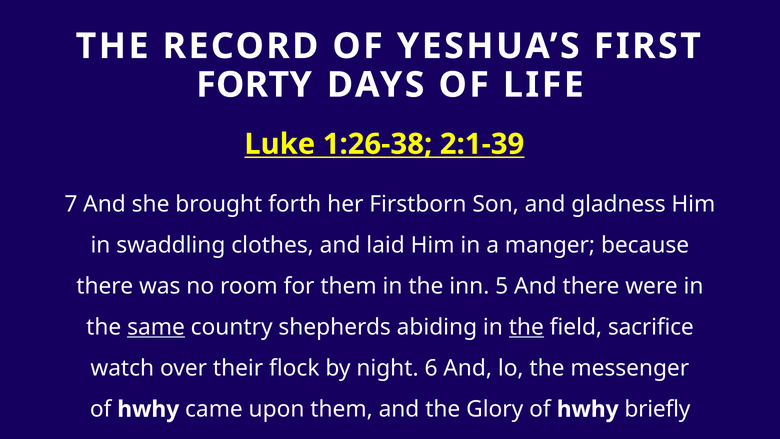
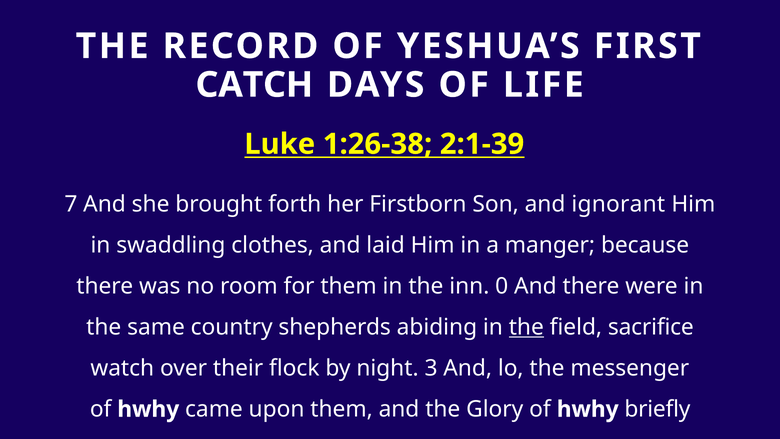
FORTY: FORTY -> CATCH (254, 85)
gladness: gladness -> ignorant (618, 204)
5: 5 -> 0 (502, 286)
same underline: present -> none (156, 327)
6: 6 -> 3 (431, 368)
